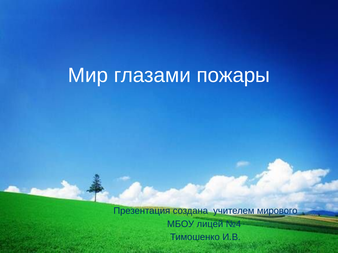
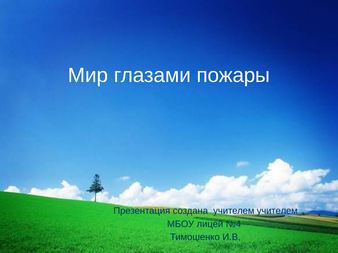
учителем мирового: мирового -> учителем (277, 211)
